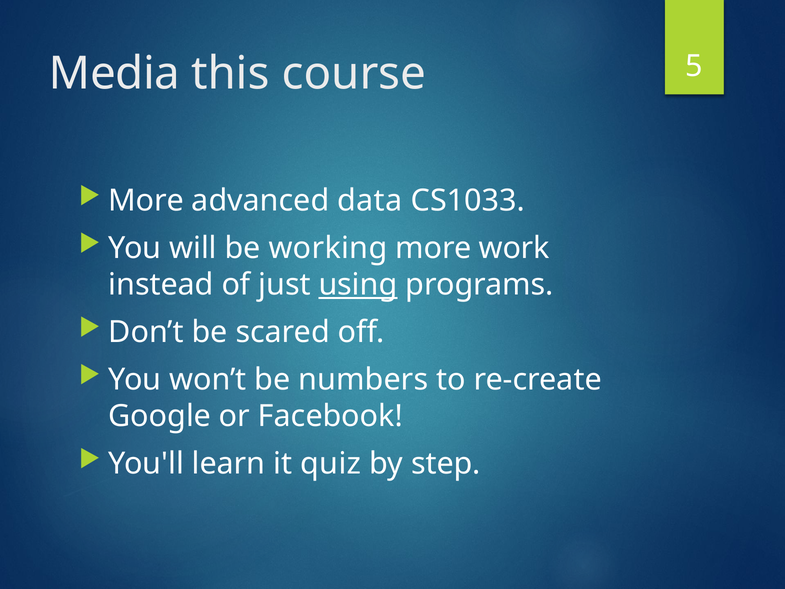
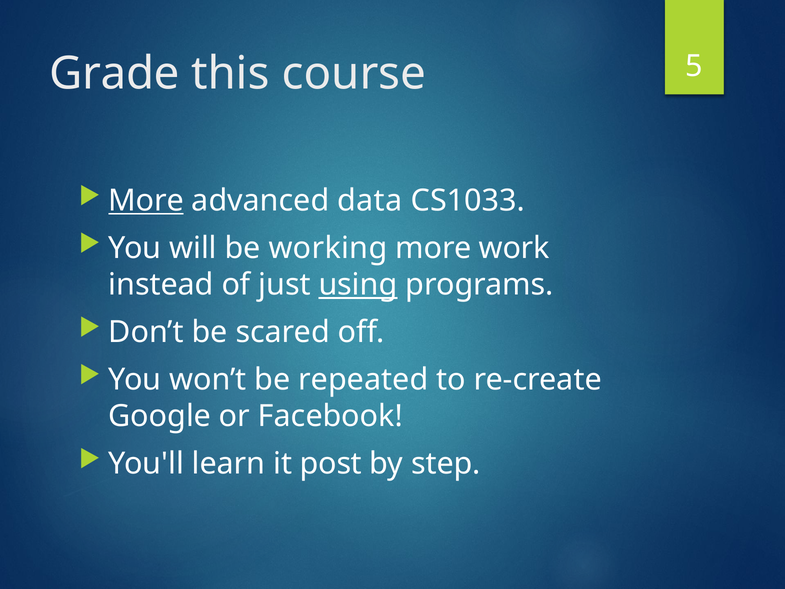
Media: Media -> Grade (115, 73)
More underline: none -> present (146, 201)
numbers: numbers -> repeated (363, 380)
quiz: quiz -> post (331, 464)
